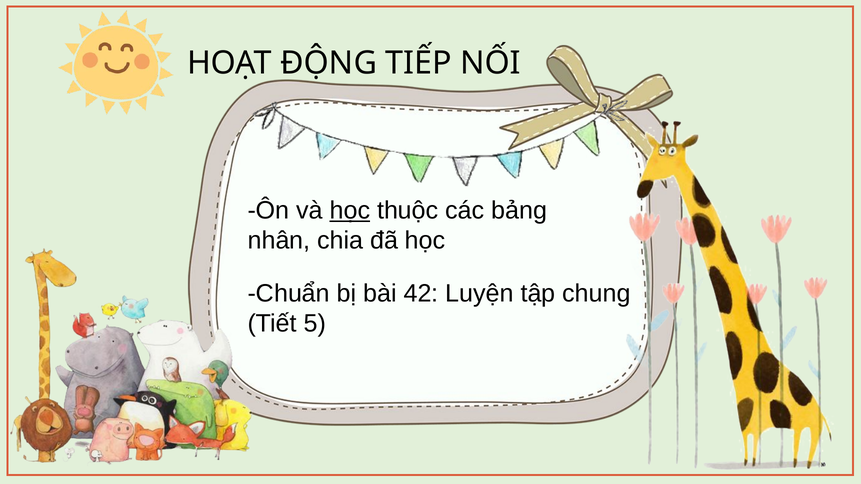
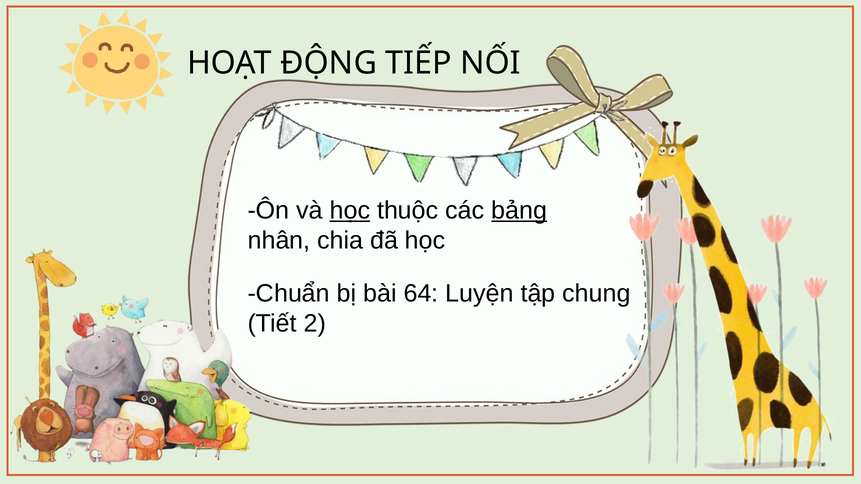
bảng underline: none -> present (519, 210)
42: 42 -> 64 (421, 294)
5: 5 -> 2 (315, 324)
